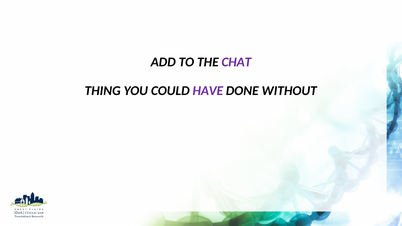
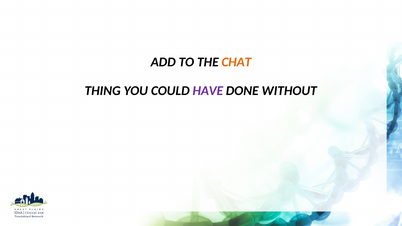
CHAT colour: purple -> orange (236, 62)
